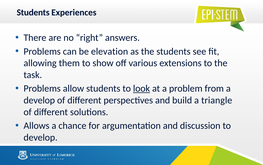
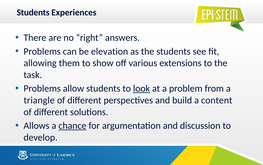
develop: develop -> triangle (39, 100)
triangle: triangle -> content (217, 100)
chance underline: none -> present (72, 125)
